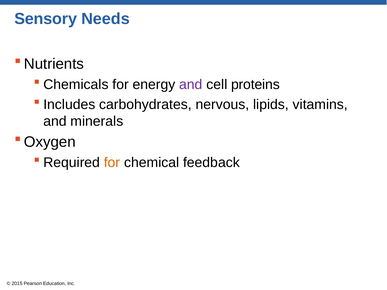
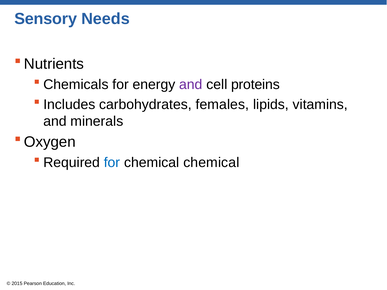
nervous: nervous -> females (222, 105)
for colour: orange -> blue (112, 163)
chemical feedback: feedback -> chemical (211, 163)
